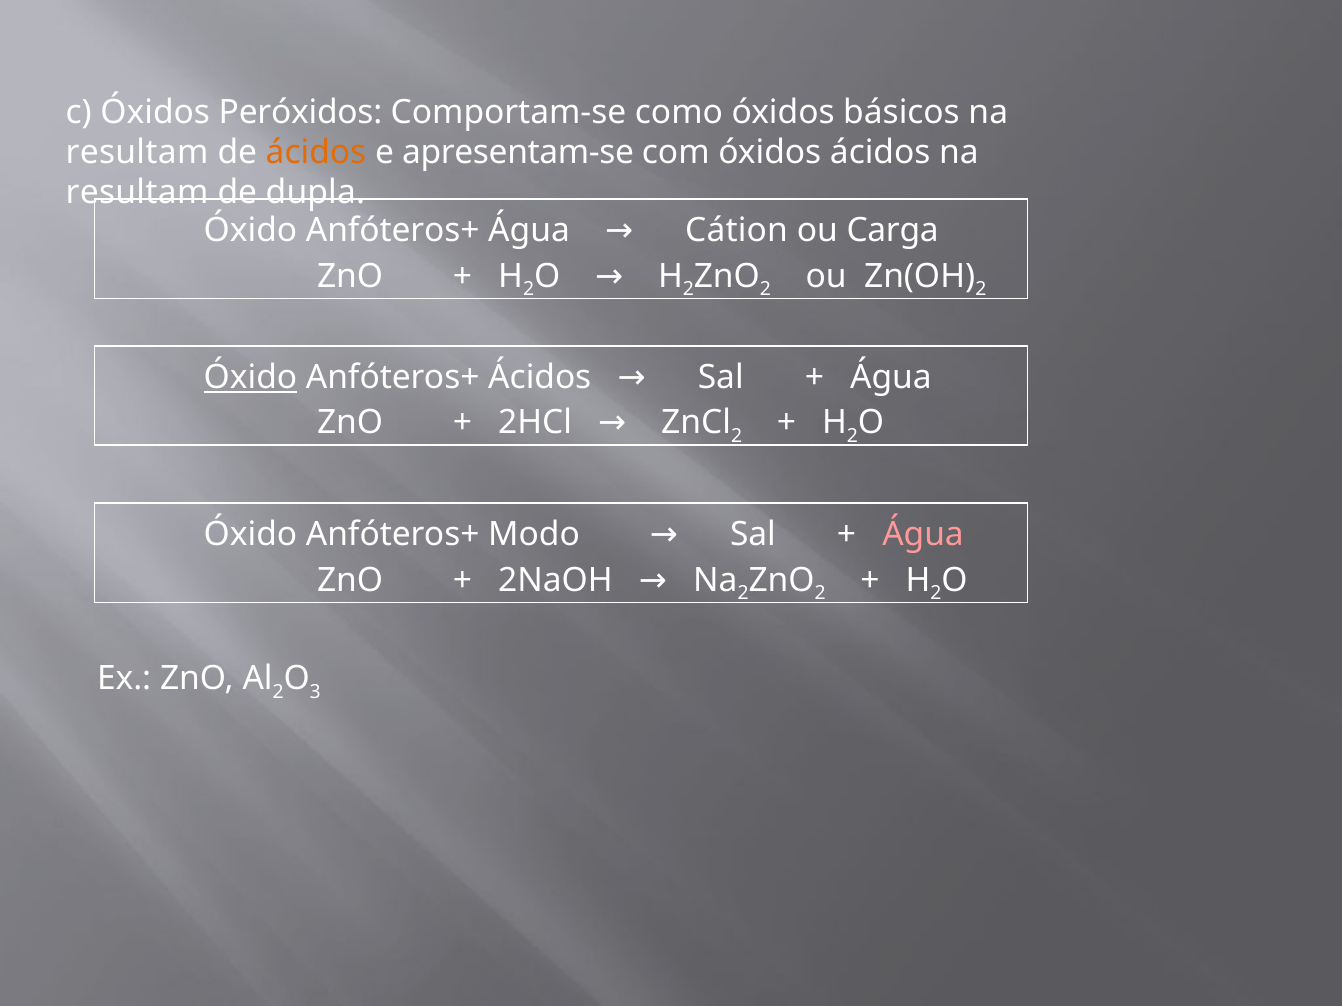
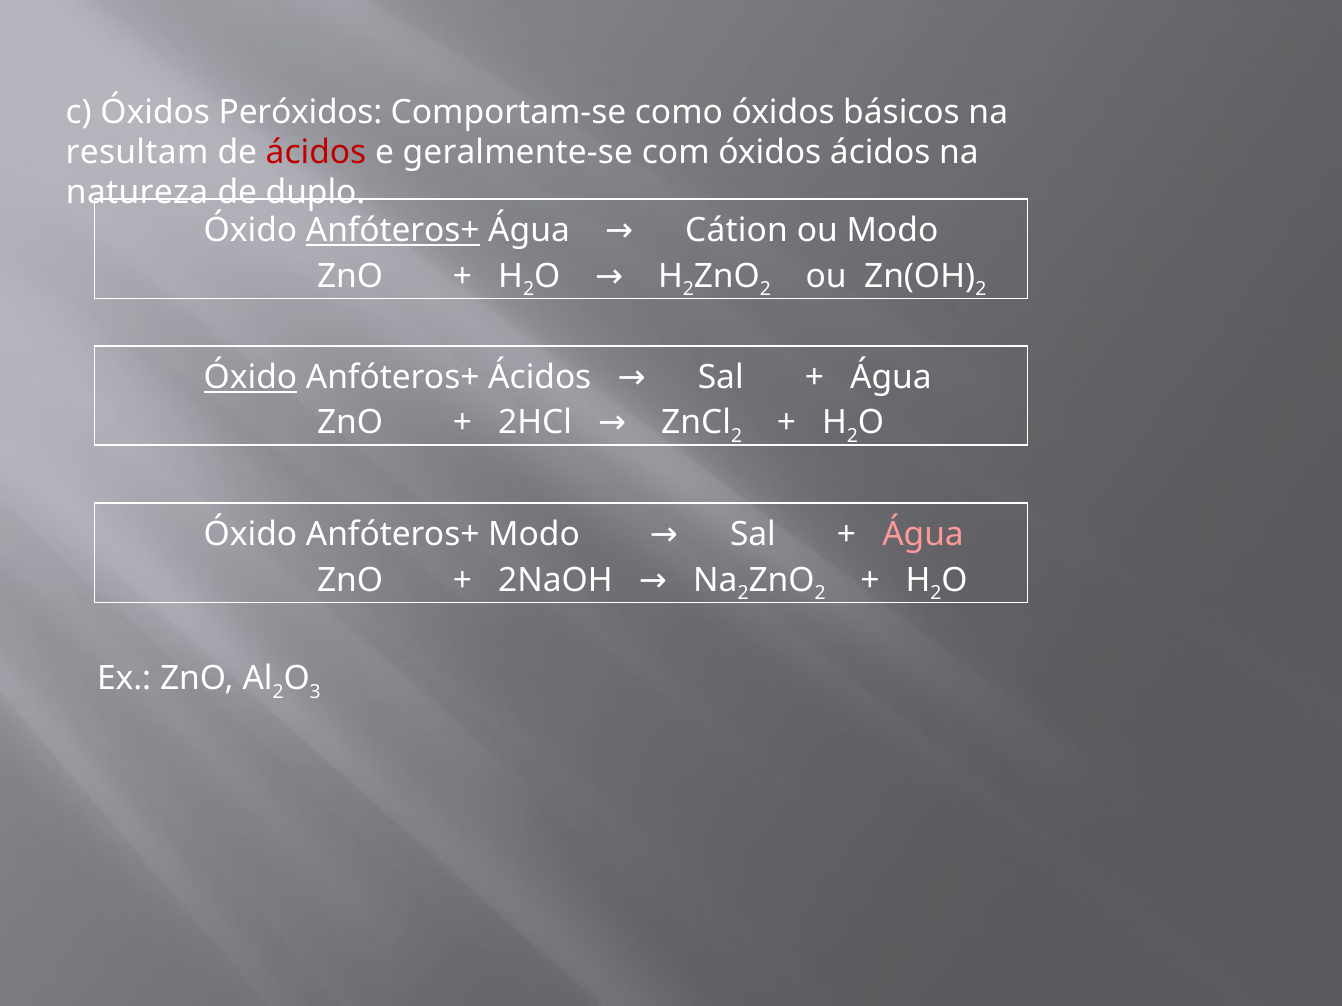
ácidos colour: orange -> red (316, 153)
apresentam-se: apresentam-se -> geralmente-se (518, 153)
resultam: resultam -> natureza (137, 193)
dupla: dupla -> duplo (316, 193)
Anfóteros+ underline: none -> present (393, 231)
ou Carga: Carga -> Modo (892, 231)
